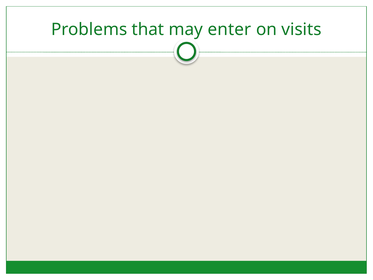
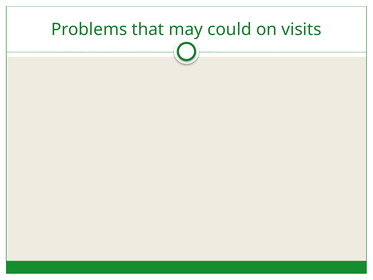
enter: enter -> could (229, 29)
